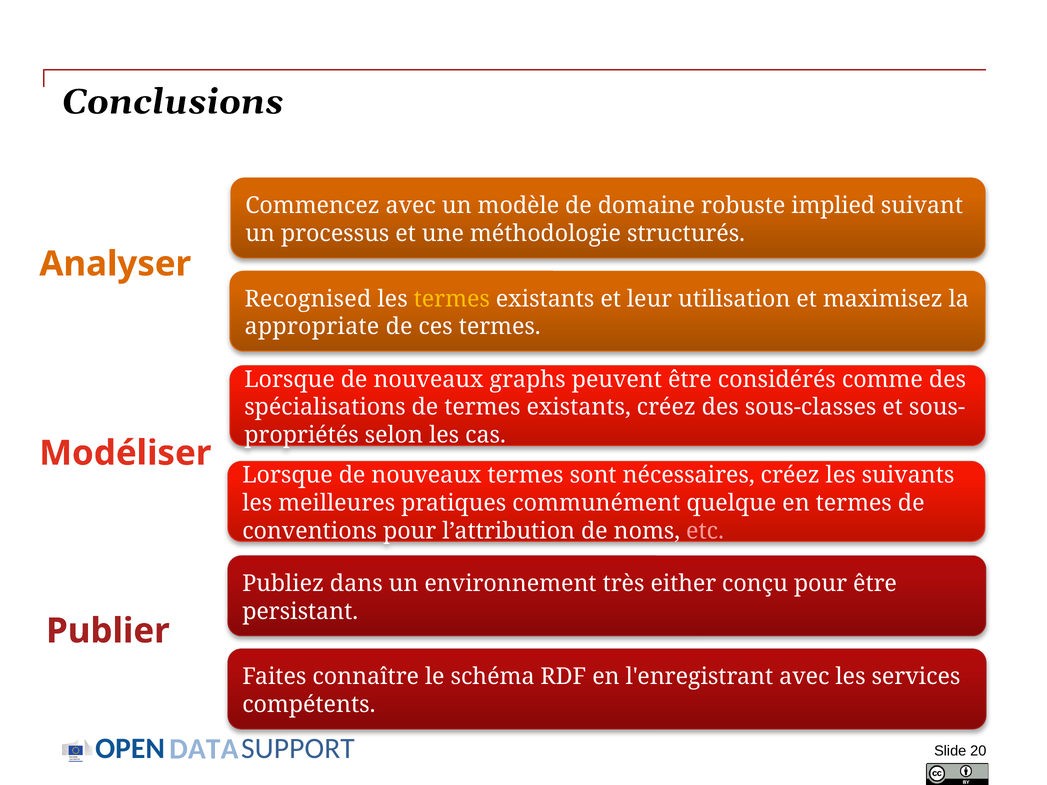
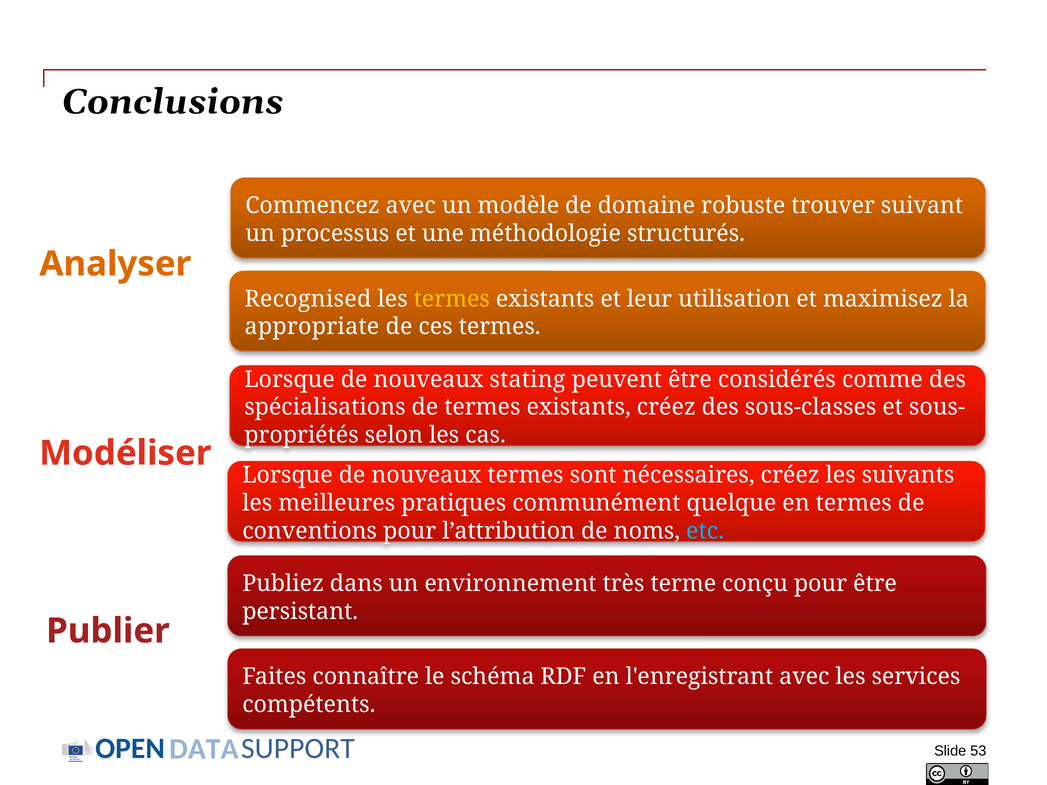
implied: implied -> trouver (833, 206)
graphs: graphs -> stating (527, 379)
etc colour: pink -> light blue (705, 531)
either: either -> terme (683, 584)
20: 20 -> 53 (978, 751)
